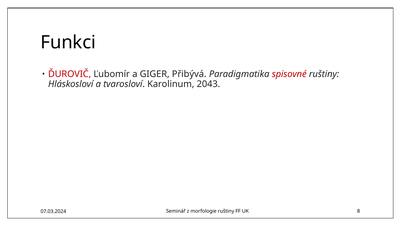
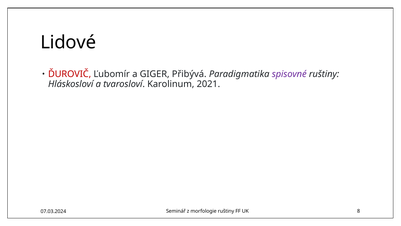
Funkci: Funkci -> Lidové (68, 42)
spisovné colour: red -> purple (289, 74)
2043: 2043 -> 2021 (208, 84)
